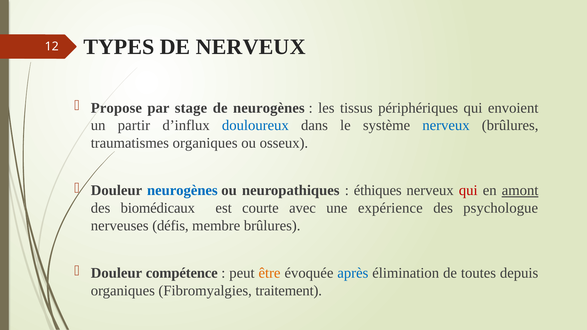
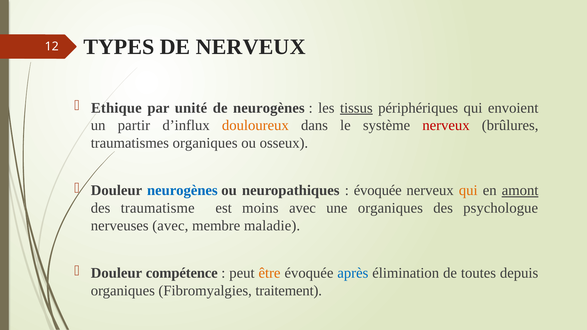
Propose: Propose -> Ethique (116, 108)
stage: stage -> unité (191, 108)
tissus underline: none -> present (356, 108)
douloureux colour: blue -> orange (255, 126)
nerveux colour: blue -> red (446, 126)
éthiques: éthiques -> évoquée (378, 191)
qui colour: red -> orange (468, 191)
biomédicaux: biomédicaux -> traumatisme (158, 208)
courte: courte -> moins (260, 208)
une expérience: expérience -> organiques (390, 208)
nerveuses défis: défis -> avec (170, 226)
membre brûlures: brûlures -> maladie (272, 226)
